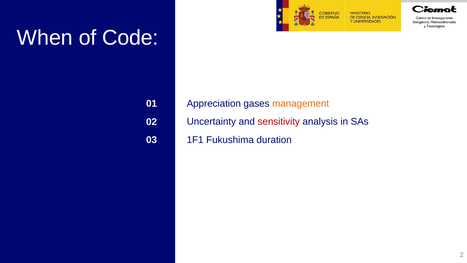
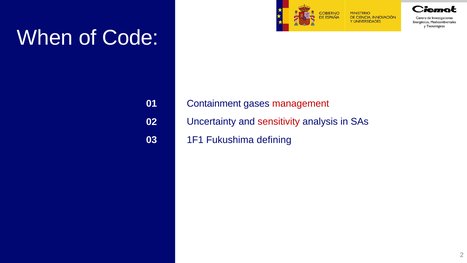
Appreciation: Appreciation -> Containment (214, 104)
management colour: orange -> red (301, 104)
duration: duration -> defining (274, 140)
